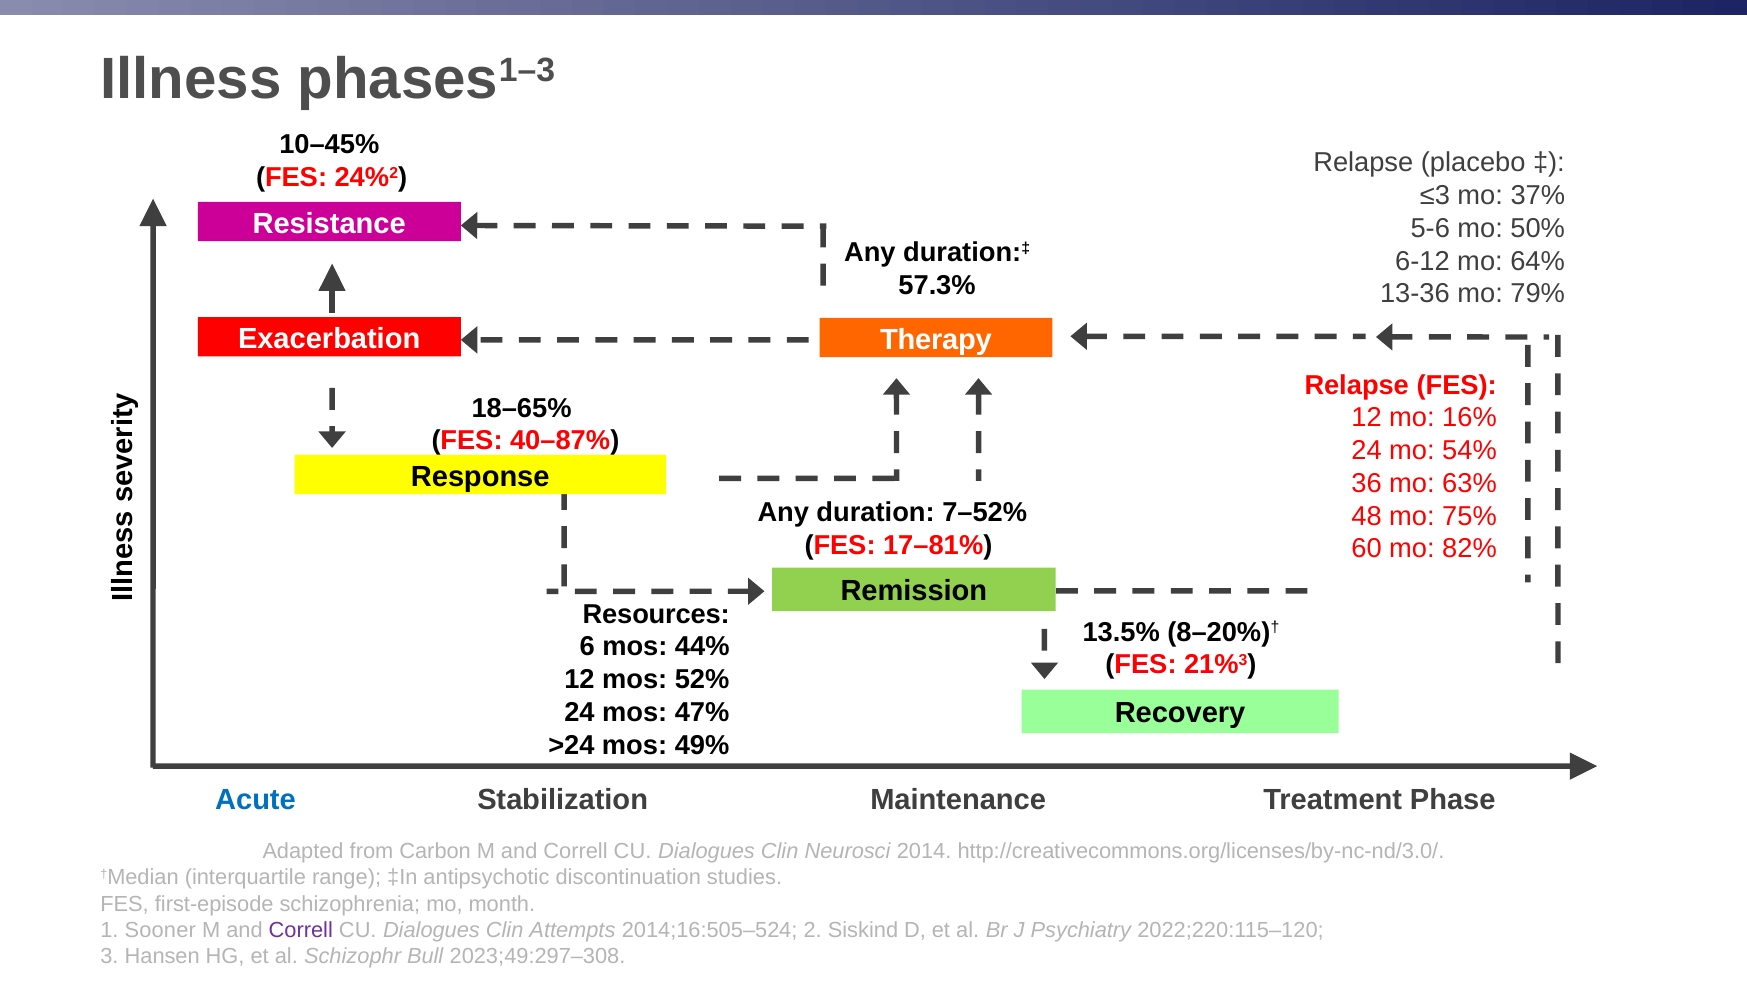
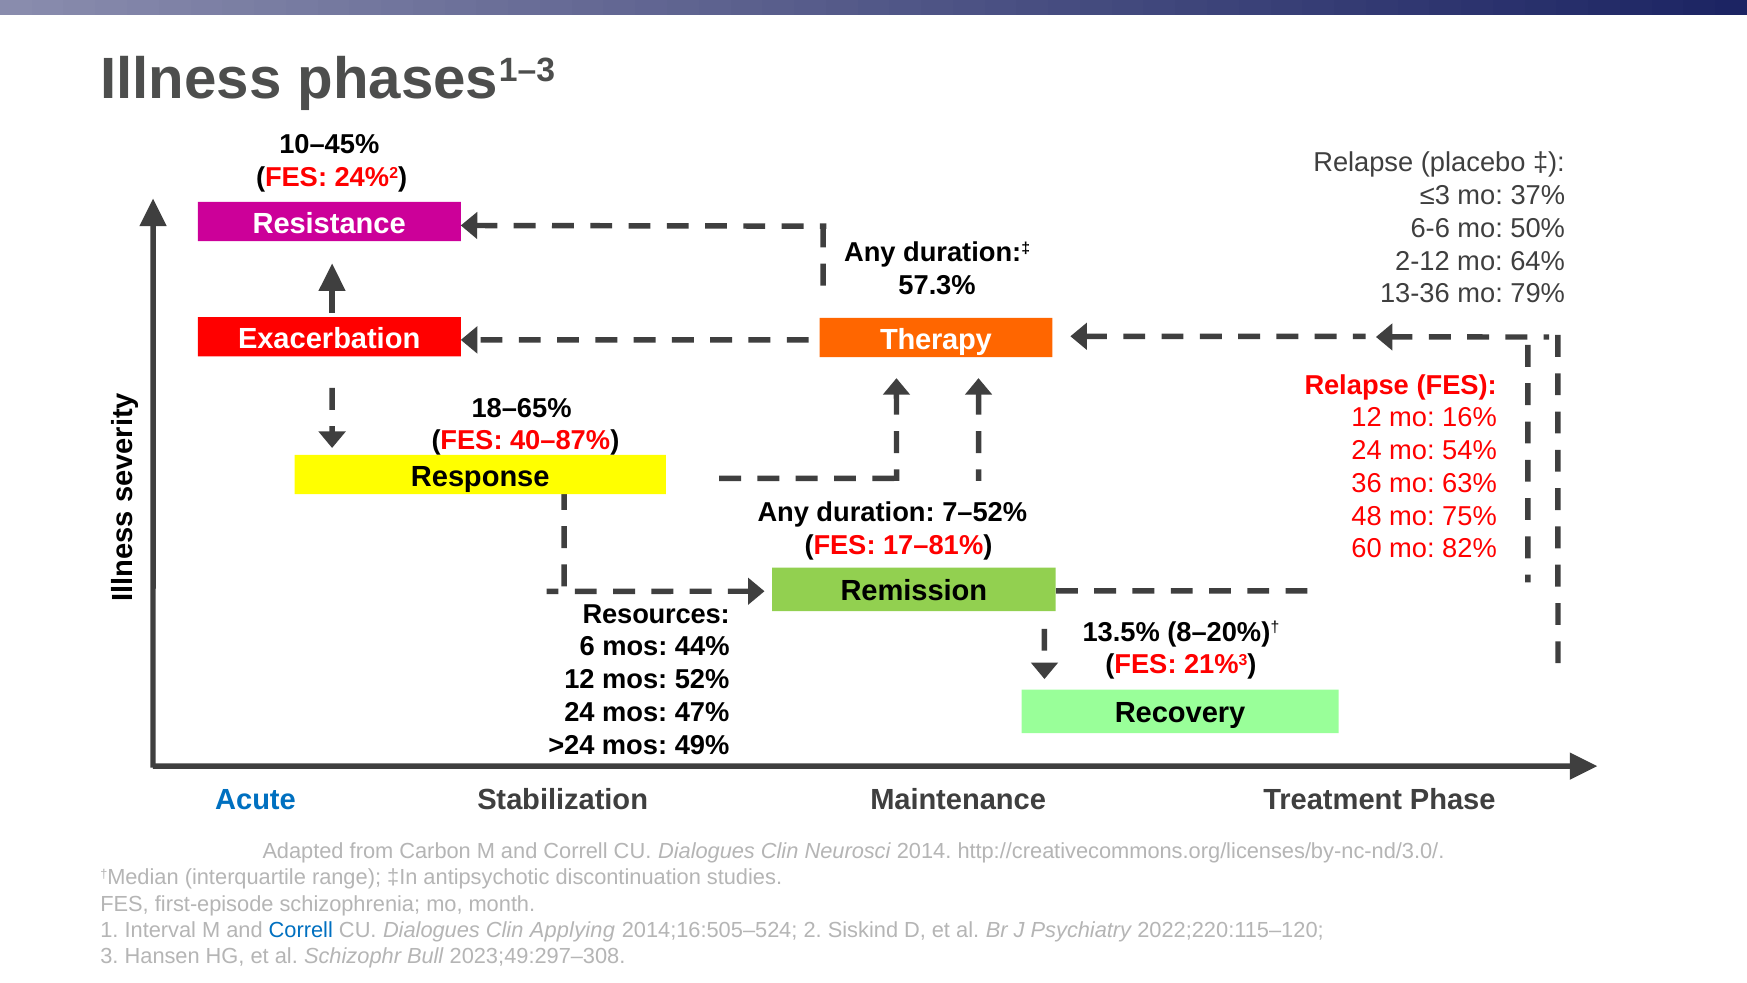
5-6: 5-6 -> 6-6 (1430, 228)
6-12: 6-12 -> 2-12 (1422, 261)
Sooner: Sooner -> Interval (160, 930)
Correll colour: purple -> blue (301, 930)
Attempts: Attempts -> Applying (572, 930)
